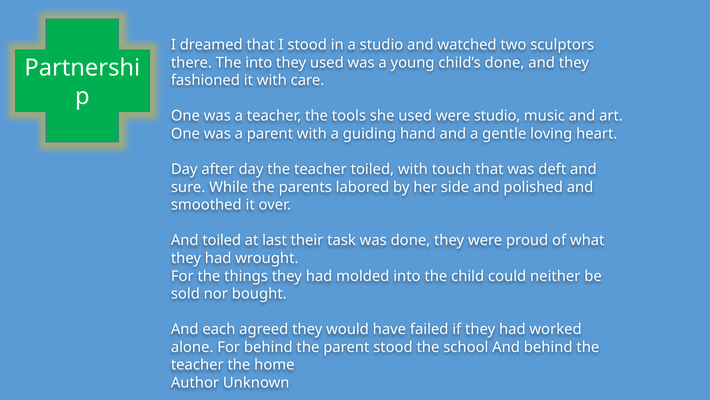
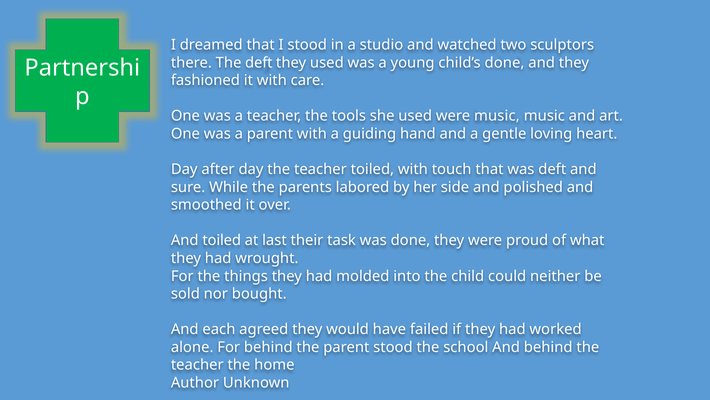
The into: into -> deft (259, 63)
were studio: studio -> music (497, 116)
